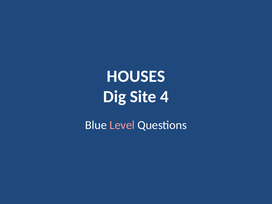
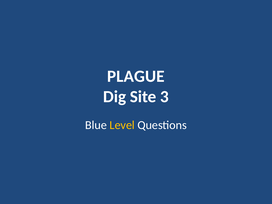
HOUSES: HOUSES -> PLAGUE (136, 76)
4: 4 -> 3 (164, 97)
Level colour: pink -> yellow (122, 125)
